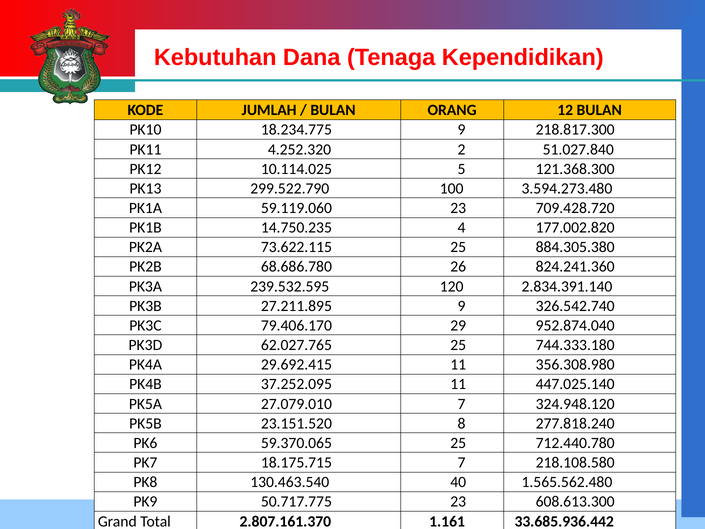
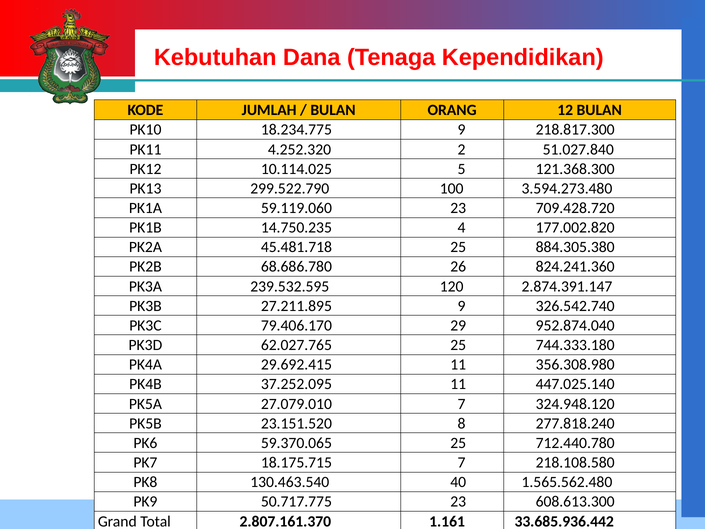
73.622.115: 73.622.115 -> 45.481.718 (296, 247)
2.834.391.140: 2.834.391.140 -> 2.874.391.147 (567, 286)
